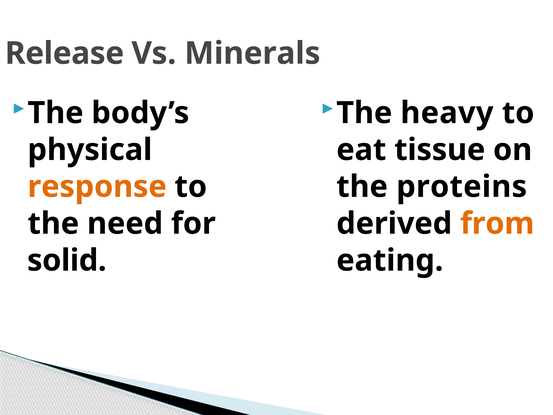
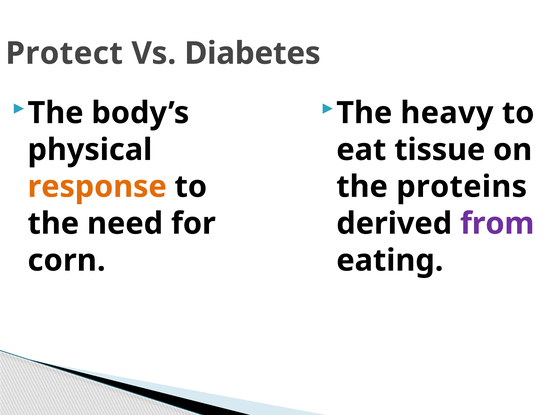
Release: Release -> Protect (64, 53)
Minerals: Minerals -> Diabetes (253, 53)
from colour: orange -> purple (497, 223)
solid: solid -> corn (67, 260)
